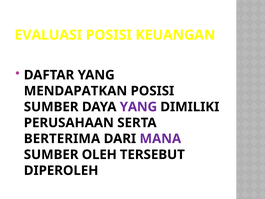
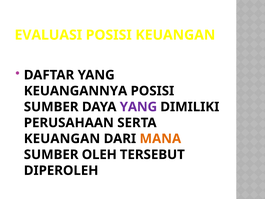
MENDAPATKAN: MENDAPATKAN -> KEUANGANNYA (76, 91)
BERTERIMA: BERTERIMA -> KEUANGAN (62, 139)
MANA colour: purple -> orange (160, 139)
